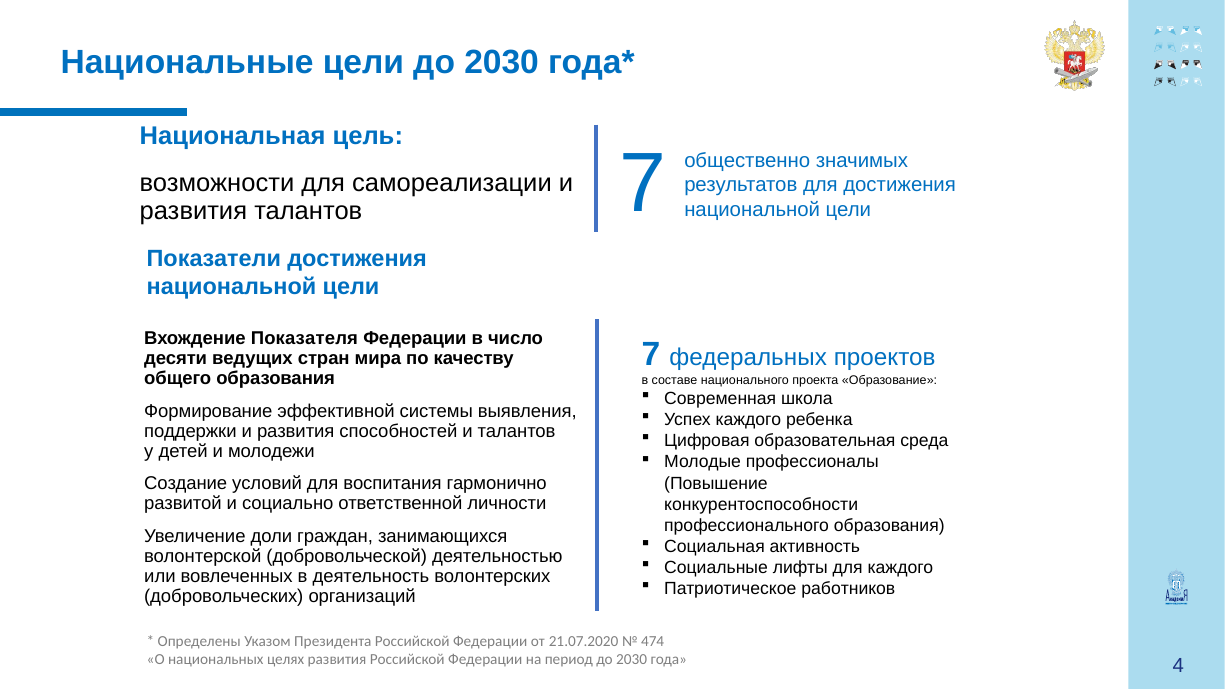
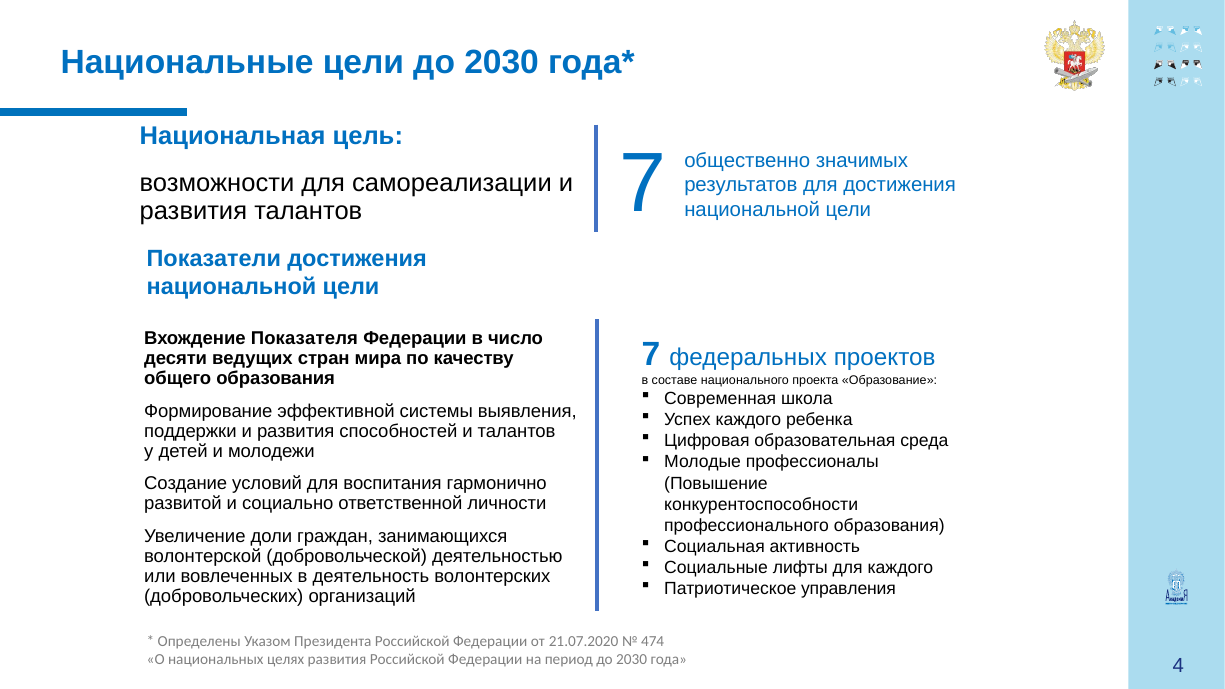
работников: работников -> управления (848, 589)
